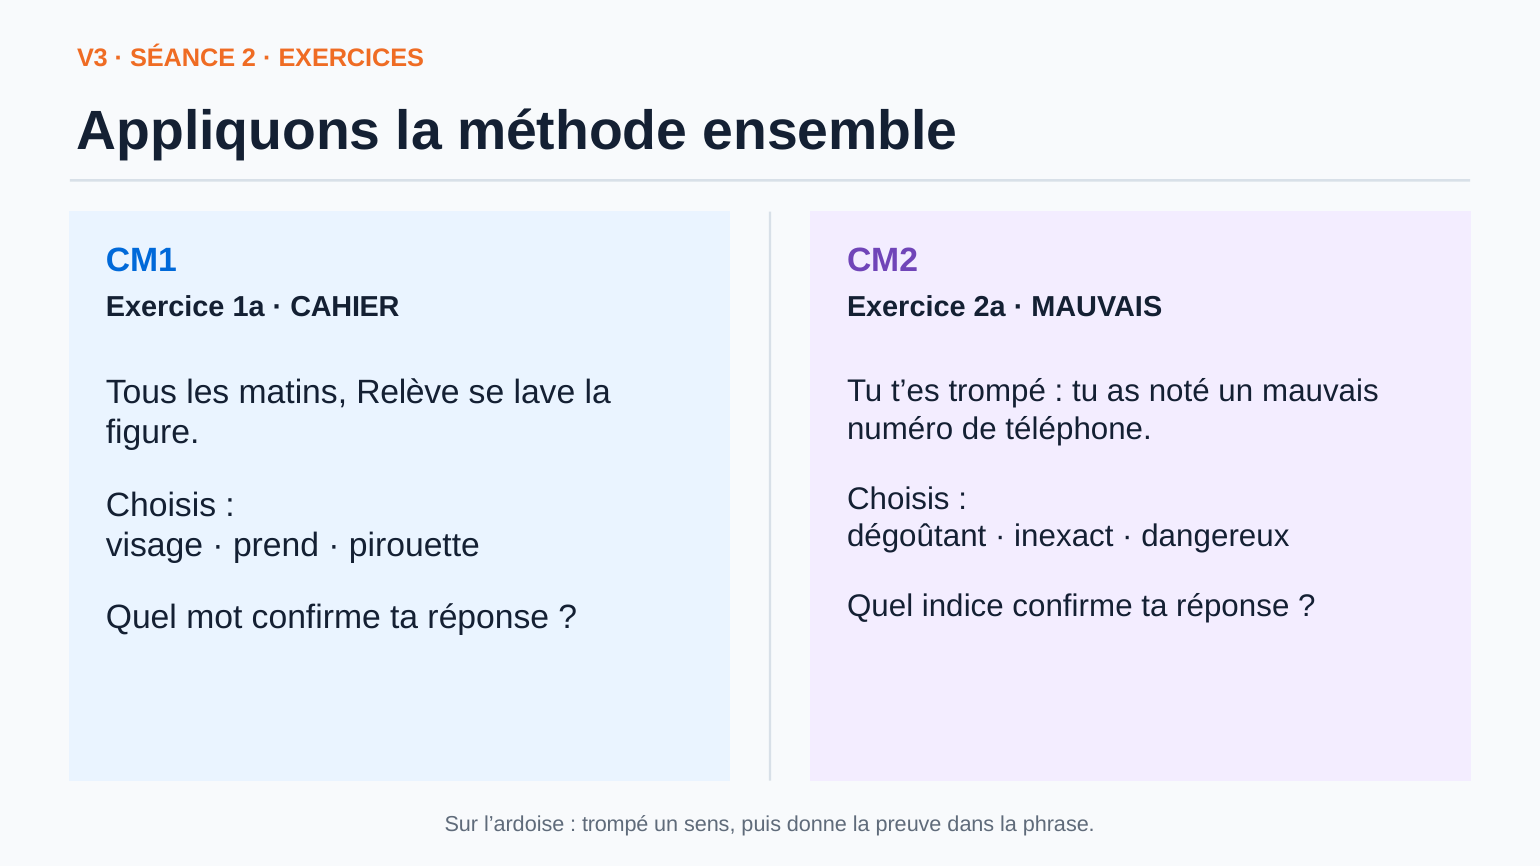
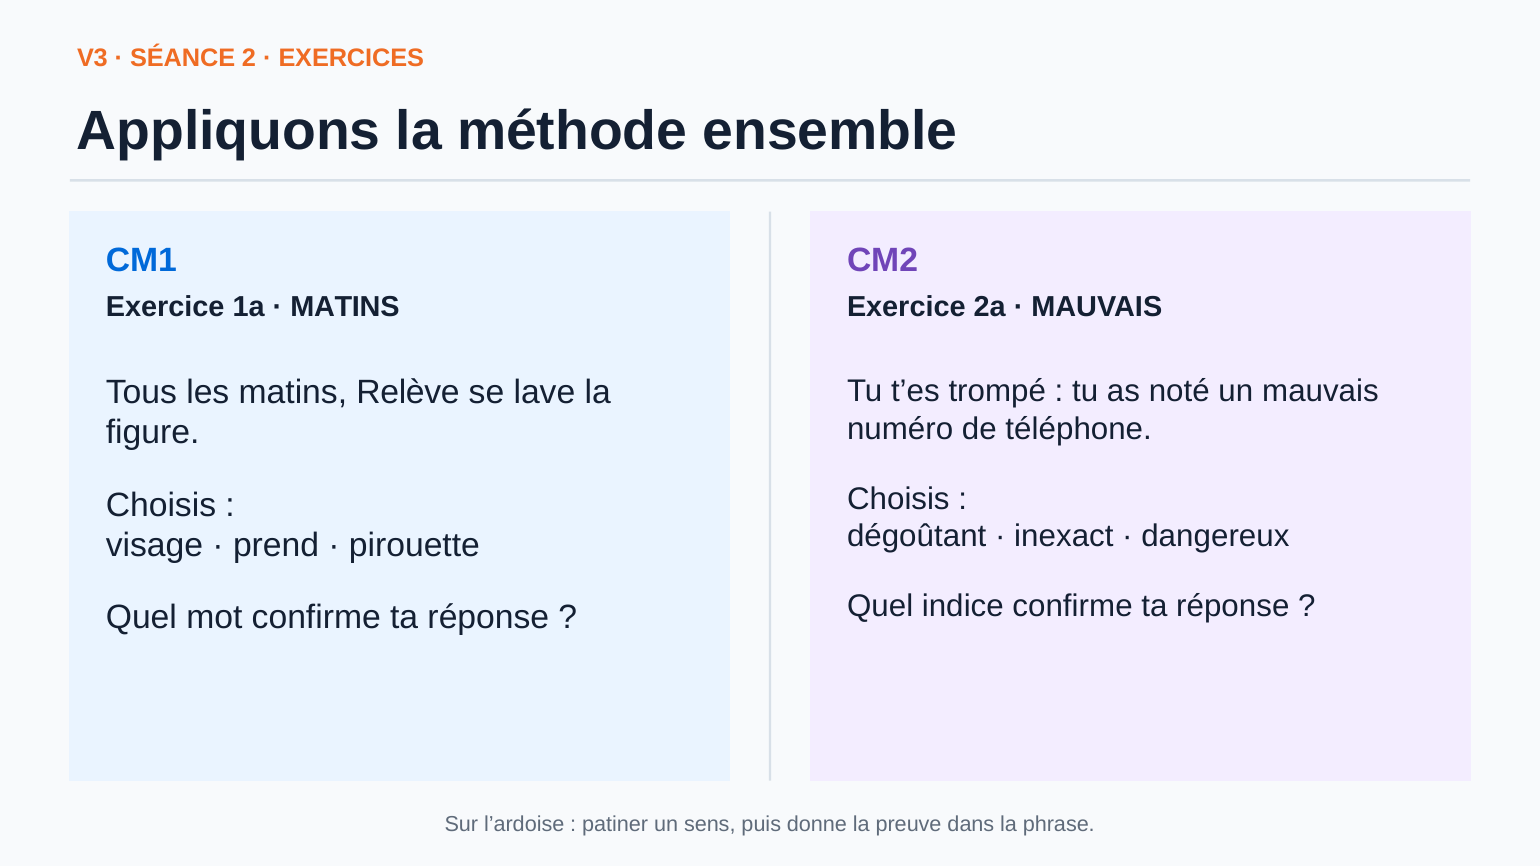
CAHIER: CAHIER -> MATINS (345, 307)
trompé: trompé -> patiner (615, 825)
